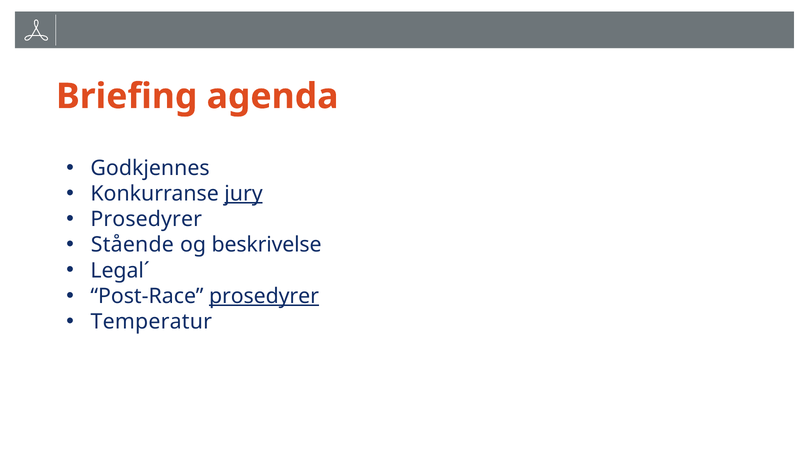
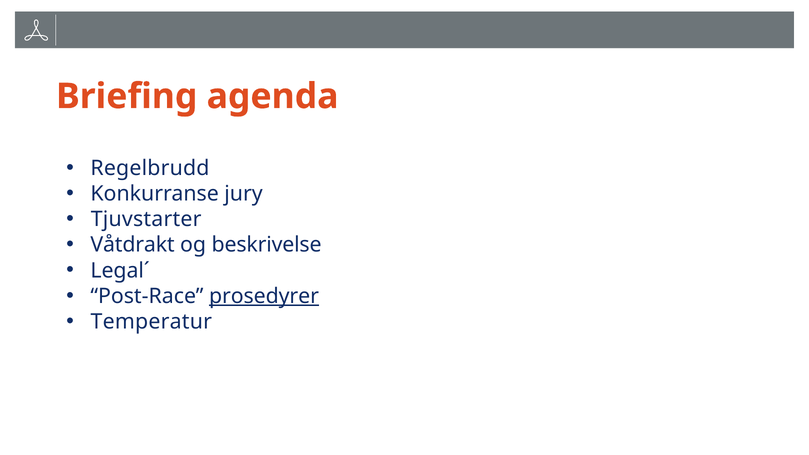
Godkjennes: Godkjennes -> Regelbrudd (150, 168)
jury underline: present -> none (244, 194)
Prosedyrer: Prosedyrer -> Tjuvstarter (146, 219)
Stående: Stående -> Våtdrakt (133, 245)
